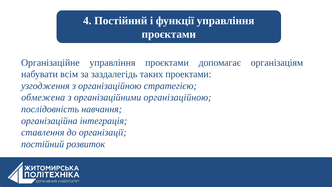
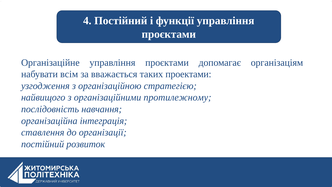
заздалегідь: заздалегідь -> вважається (114, 74)
обмежена: обмежена -> найвищого (43, 97)
організаційними організаційною: організаційною -> протилежному (178, 97)
